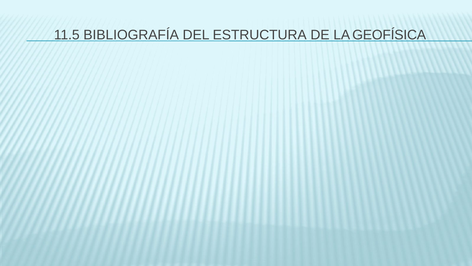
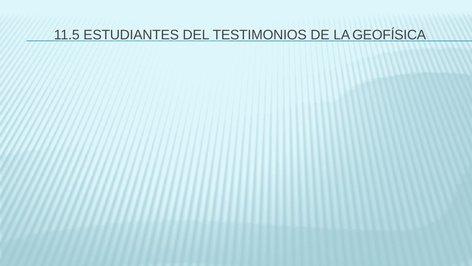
BIBLIOGRAFÍA: BIBLIOGRAFÍA -> ESTUDIANTES (131, 35)
ESTRUCTURA: ESTRUCTURA -> TESTIMONIOS (260, 35)
